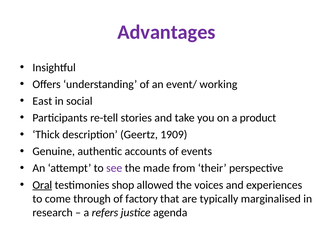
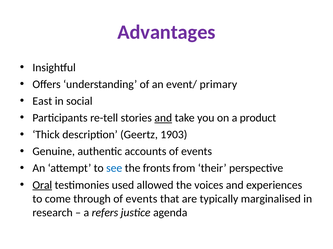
working: working -> primary (218, 85)
and underline: none -> present (163, 118)
1909: 1909 -> 1903 (174, 135)
see colour: purple -> blue (114, 169)
made: made -> fronts (157, 169)
shop: shop -> used (123, 186)
through of factory: factory -> events (141, 199)
